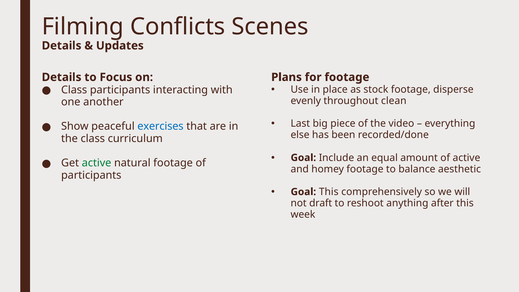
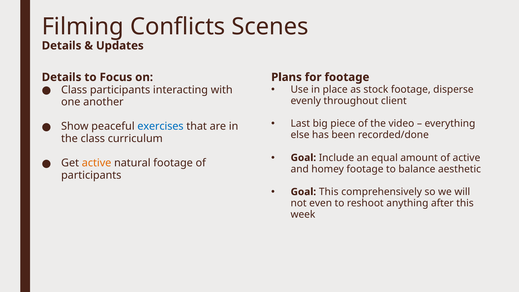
clean: clean -> client (394, 101)
active colour: green -> orange (97, 163)
draft: draft -> even (321, 203)
